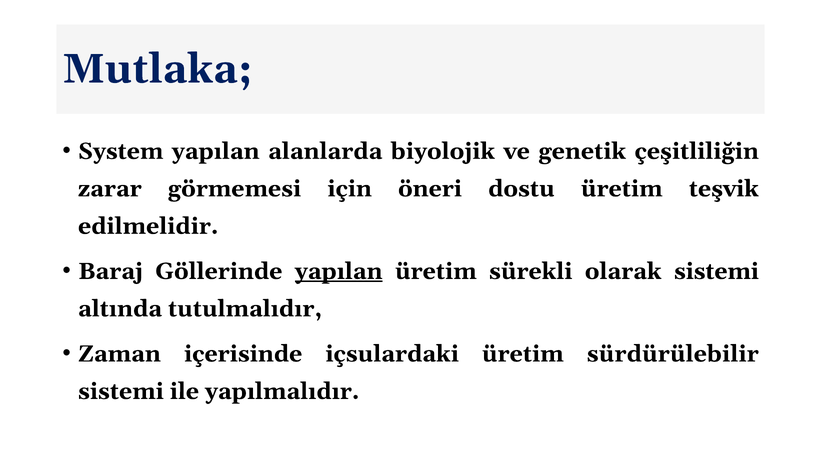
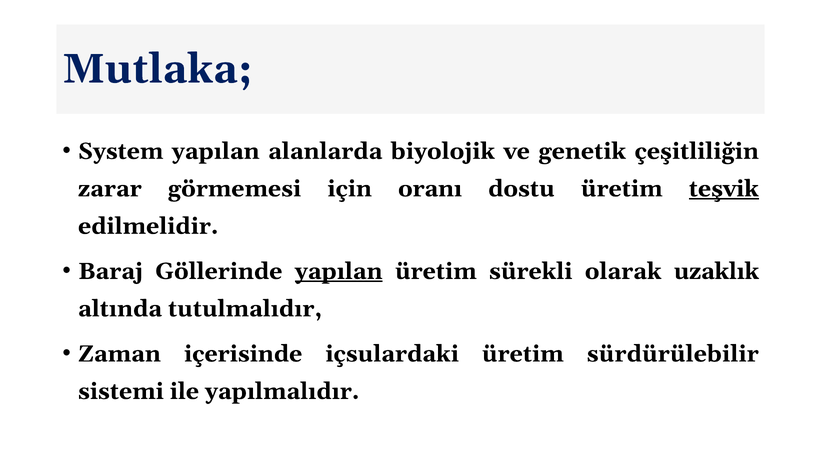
öneri: öneri -> oranı (430, 189)
teşvik underline: none -> present (724, 189)
olarak sistemi: sistemi -> uzaklık (716, 271)
